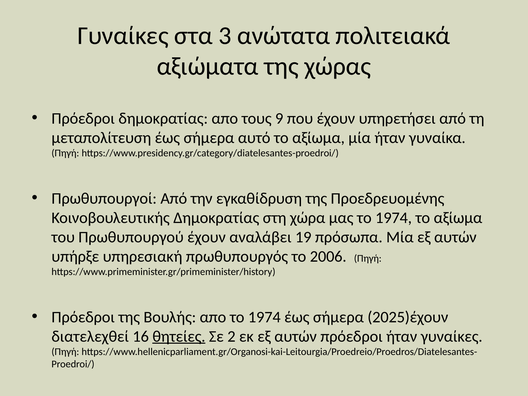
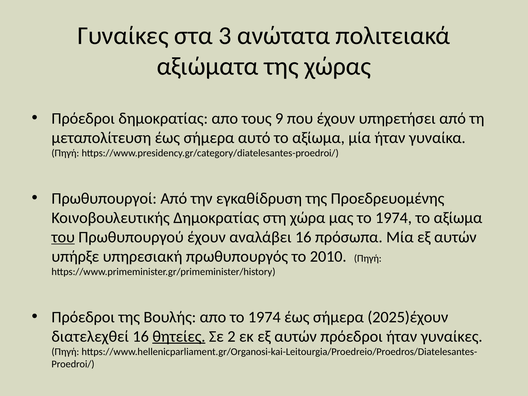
του underline: none -> present (63, 237)
αναλάβει 19: 19 -> 16 (303, 237)
2006: 2006 -> 2010 (328, 256)
